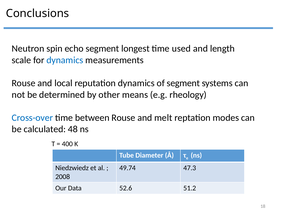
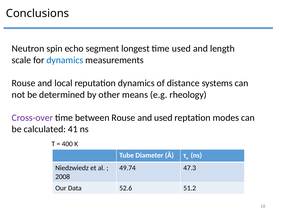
of segment: segment -> distance (183, 83)
Cross-over colour: blue -> purple (32, 118)
and melt: melt -> used (163, 118)
48: 48 -> 41 (73, 129)
